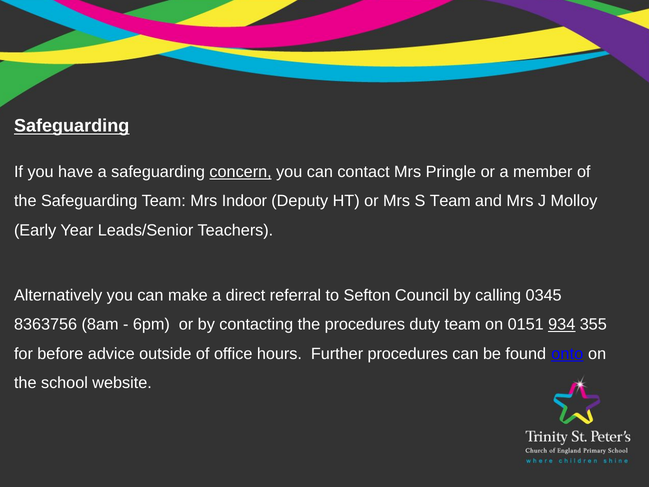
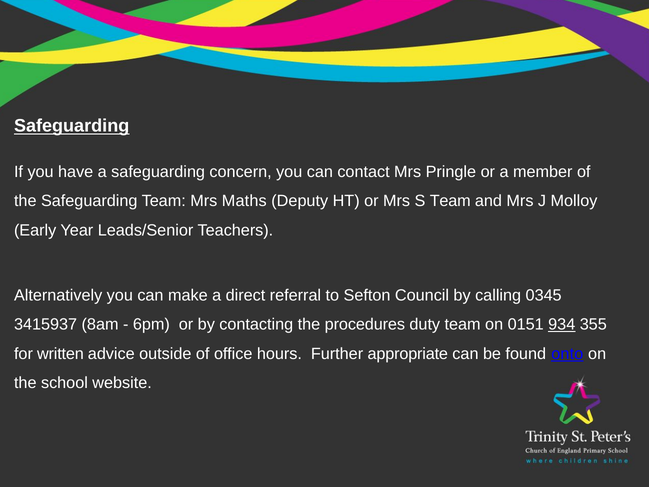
concern underline: present -> none (241, 172)
Indoor: Indoor -> Maths (244, 201)
8363756: 8363756 -> 3415937 (46, 324)
before: before -> written (60, 354)
Further procedures: procedures -> appropriate (408, 354)
